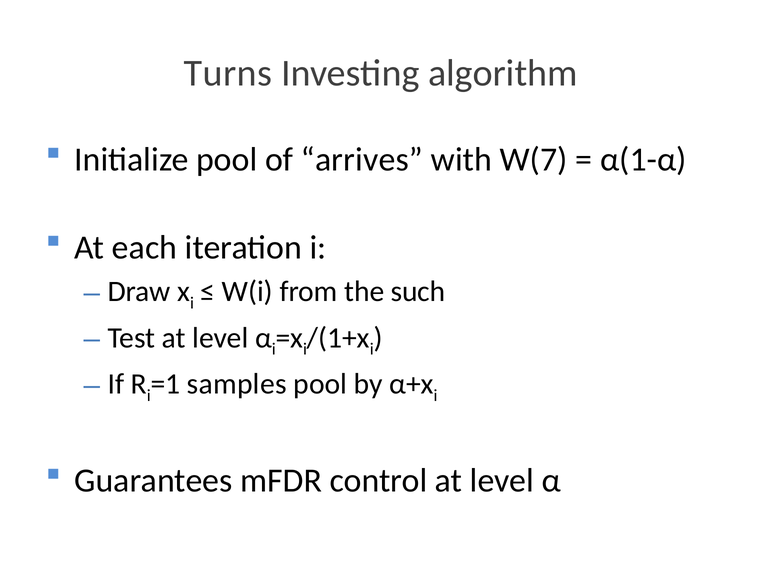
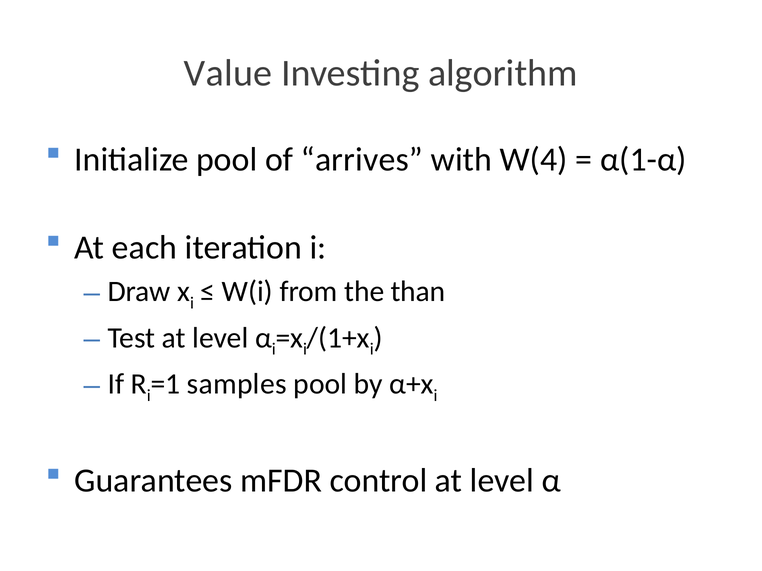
Turns: Turns -> Value (228, 73)
W(7: W(7 -> W(4 (534, 160)
such: such -> than (418, 292)
